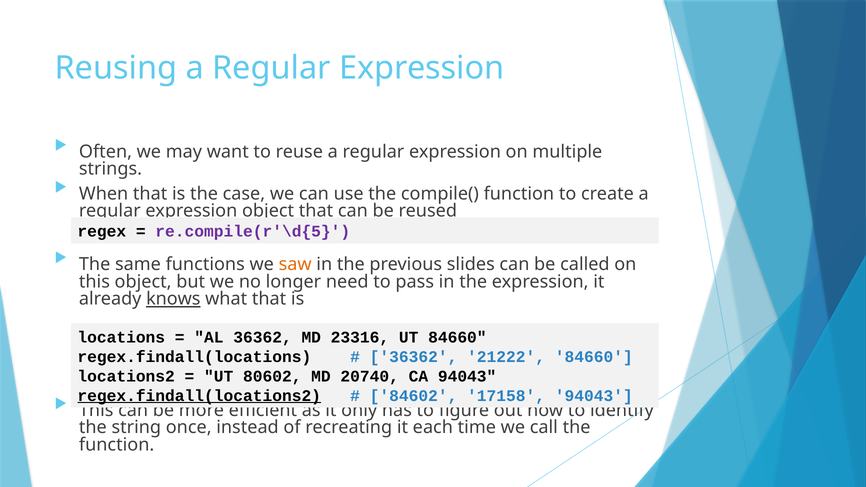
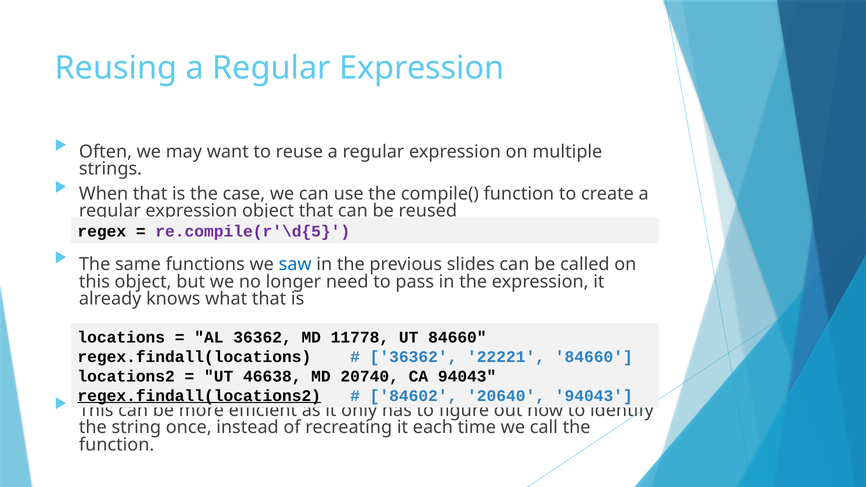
saw colour: orange -> blue (295, 264)
knows underline: present -> none (173, 299)
23316: 23316 -> 11778 (360, 337)
21222: 21222 -> 22221 (506, 357)
80602: 80602 -> 46638 (272, 376)
17158: 17158 -> 20640 (506, 396)
